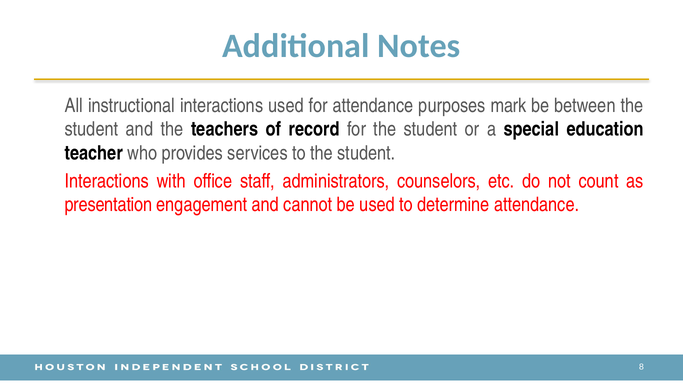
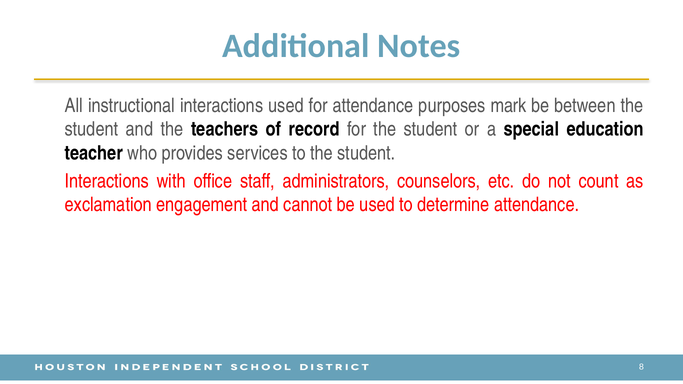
presentation: presentation -> exclamation (108, 205)
